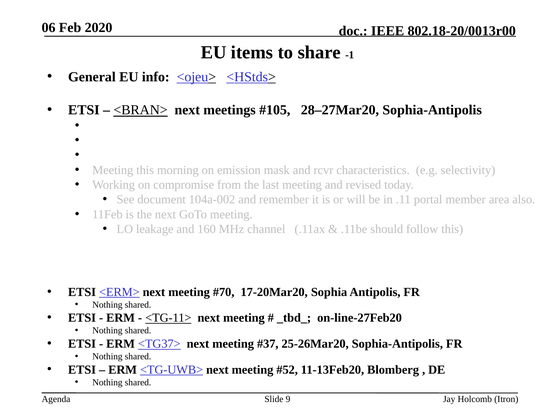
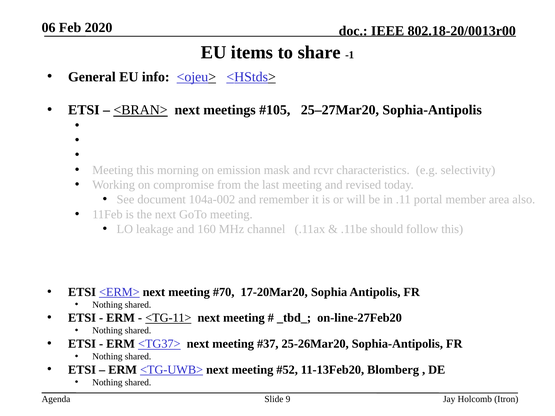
28–27Mar20: 28–27Mar20 -> 25–27Mar20 (340, 110)
